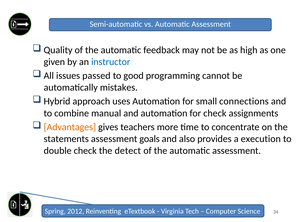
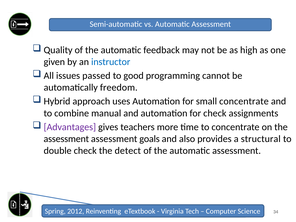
mistakes: mistakes -> freedom (119, 88)
small connections: connections -> concentrate (244, 101)
Advantages colour: orange -> purple (70, 127)
statements: statements -> assessment (66, 139)
execution: execution -> structural (261, 139)
